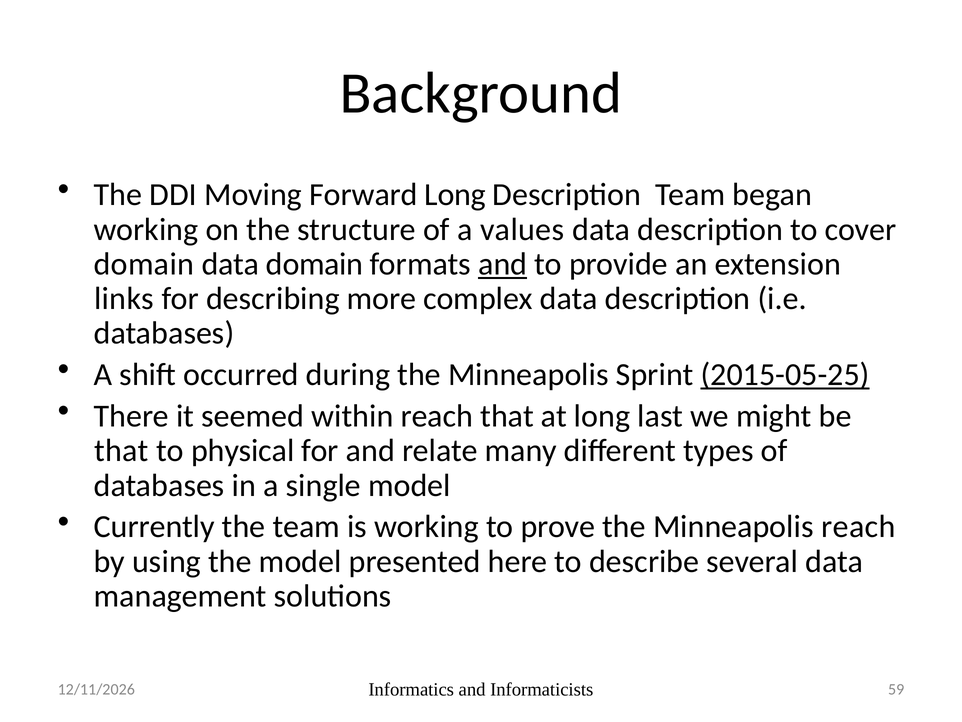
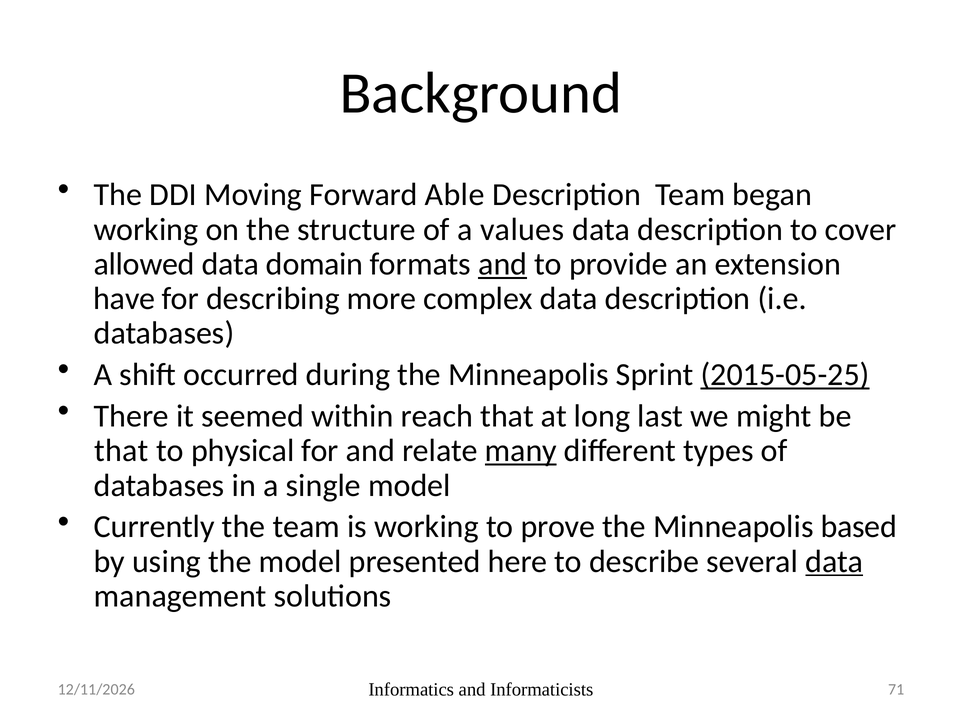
Forward Long: Long -> Able (455, 195)
domain: domain -> allowed (144, 264)
links: links -> have (124, 299)
many underline: none -> present (521, 450)
Minneapolis reach: reach -> based (859, 526)
data underline: none -> present (834, 561)
59: 59 -> 71 (896, 689)
